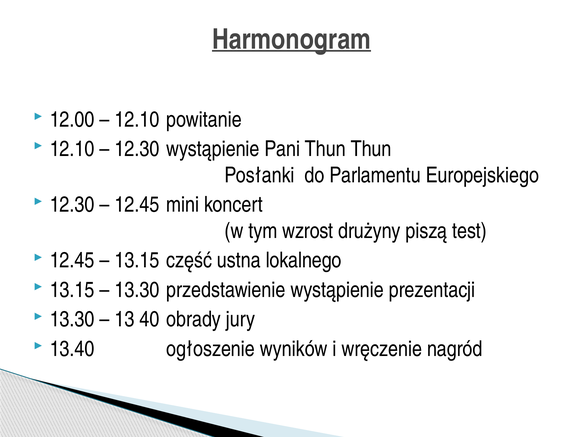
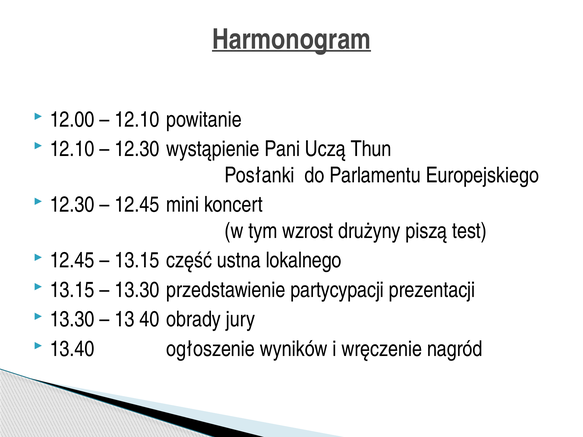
Pani Thun: Thun -> Uczą (325, 149)
przedstawienie wystąpienie: wystąpienie -> partycypacji (337, 290)
